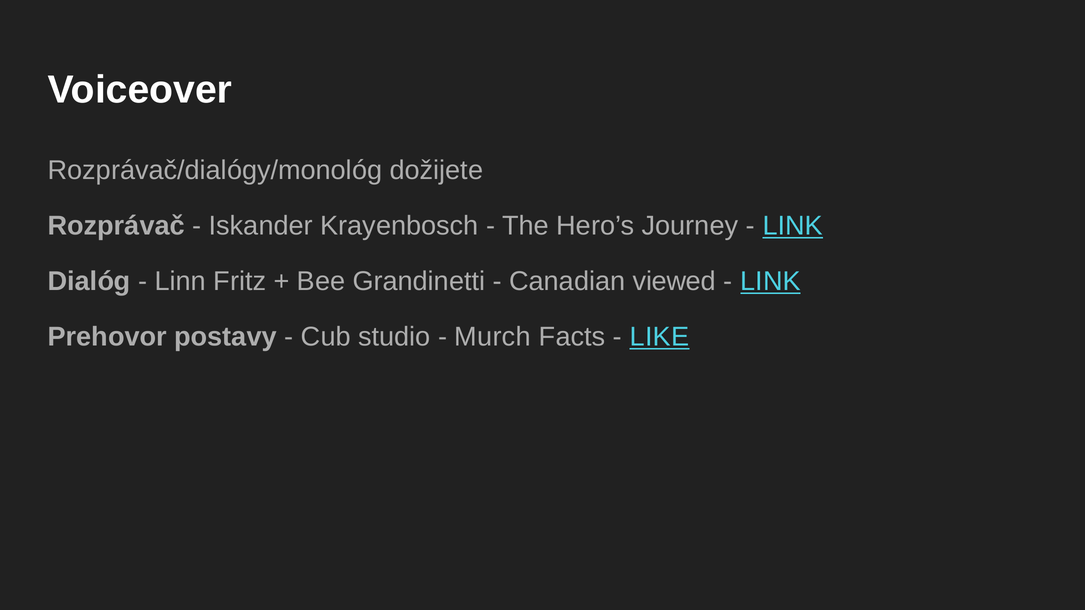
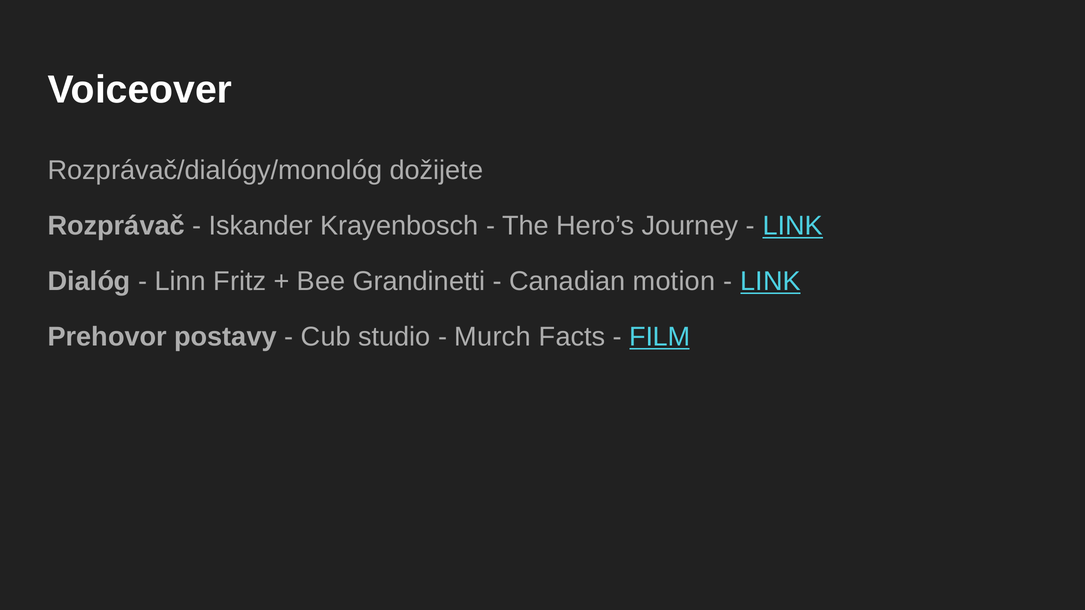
viewed: viewed -> motion (674, 282)
LIKE: LIKE -> FILM (660, 337)
